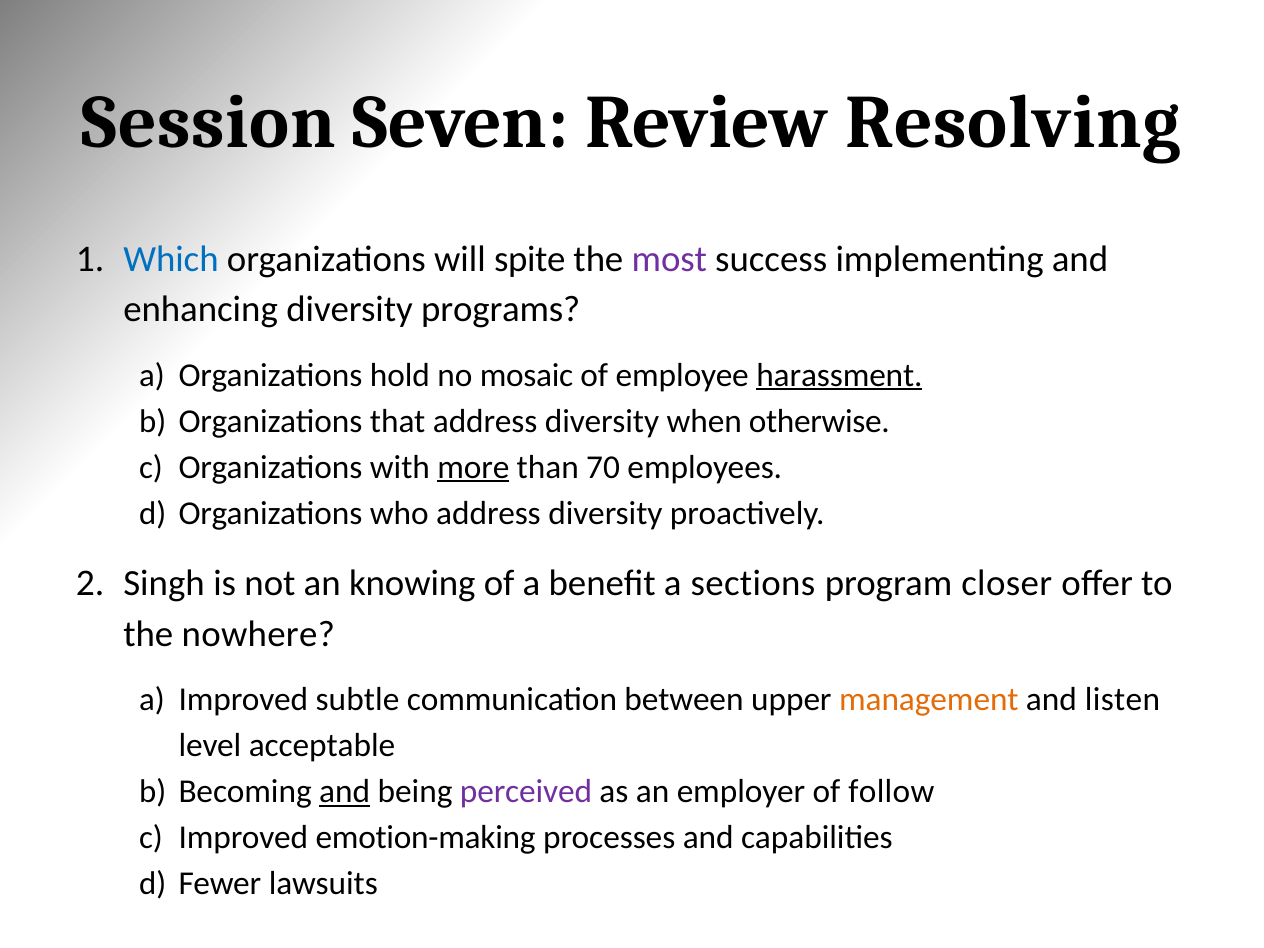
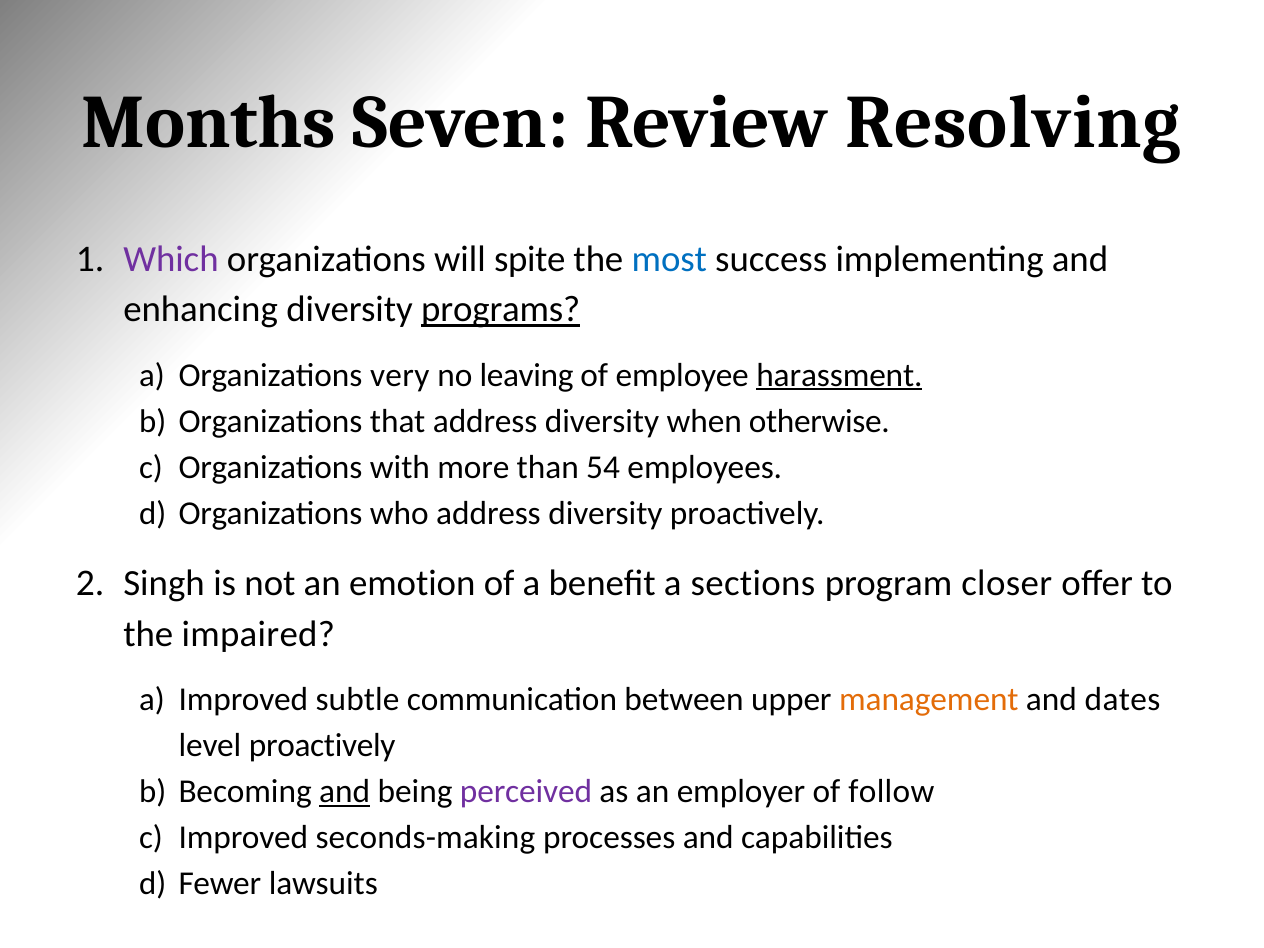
Session: Session -> Months (209, 122)
Which colour: blue -> purple (171, 259)
most colour: purple -> blue (669, 259)
programs underline: none -> present (501, 310)
hold: hold -> very (400, 375)
mosaic: mosaic -> leaving (527, 375)
more underline: present -> none (473, 467)
70: 70 -> 54 (603, 467)
knowing: knowing -> emotion (412, 583)
nowhere: nowhere -> impaired (258, 634)
listen: listen -> dates (1123, 699)
level acceptable: acceptable -> proactively (322, 745)
emotion-making: emotion-making -> seconds-making (425, 837)
